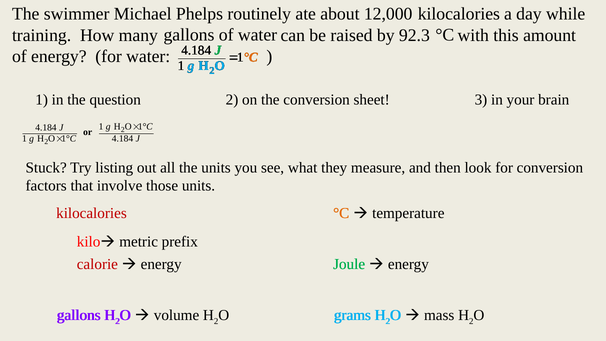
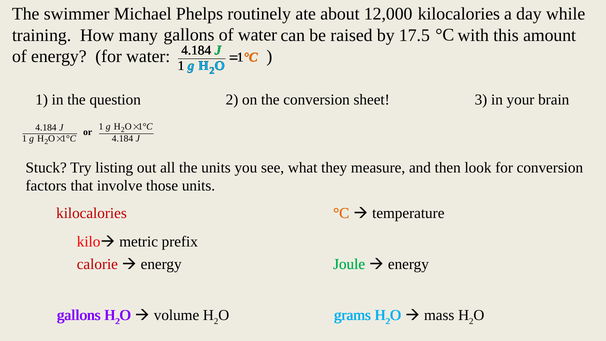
92.3: 92.3 -> 17.5 (414, 35)
